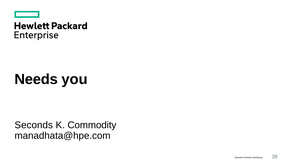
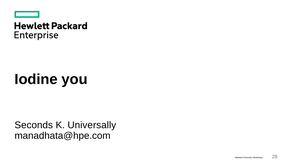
Needs: Needs -> Iodine (36, 79)
Commodity: Commodity -> Universally (92, 125)
